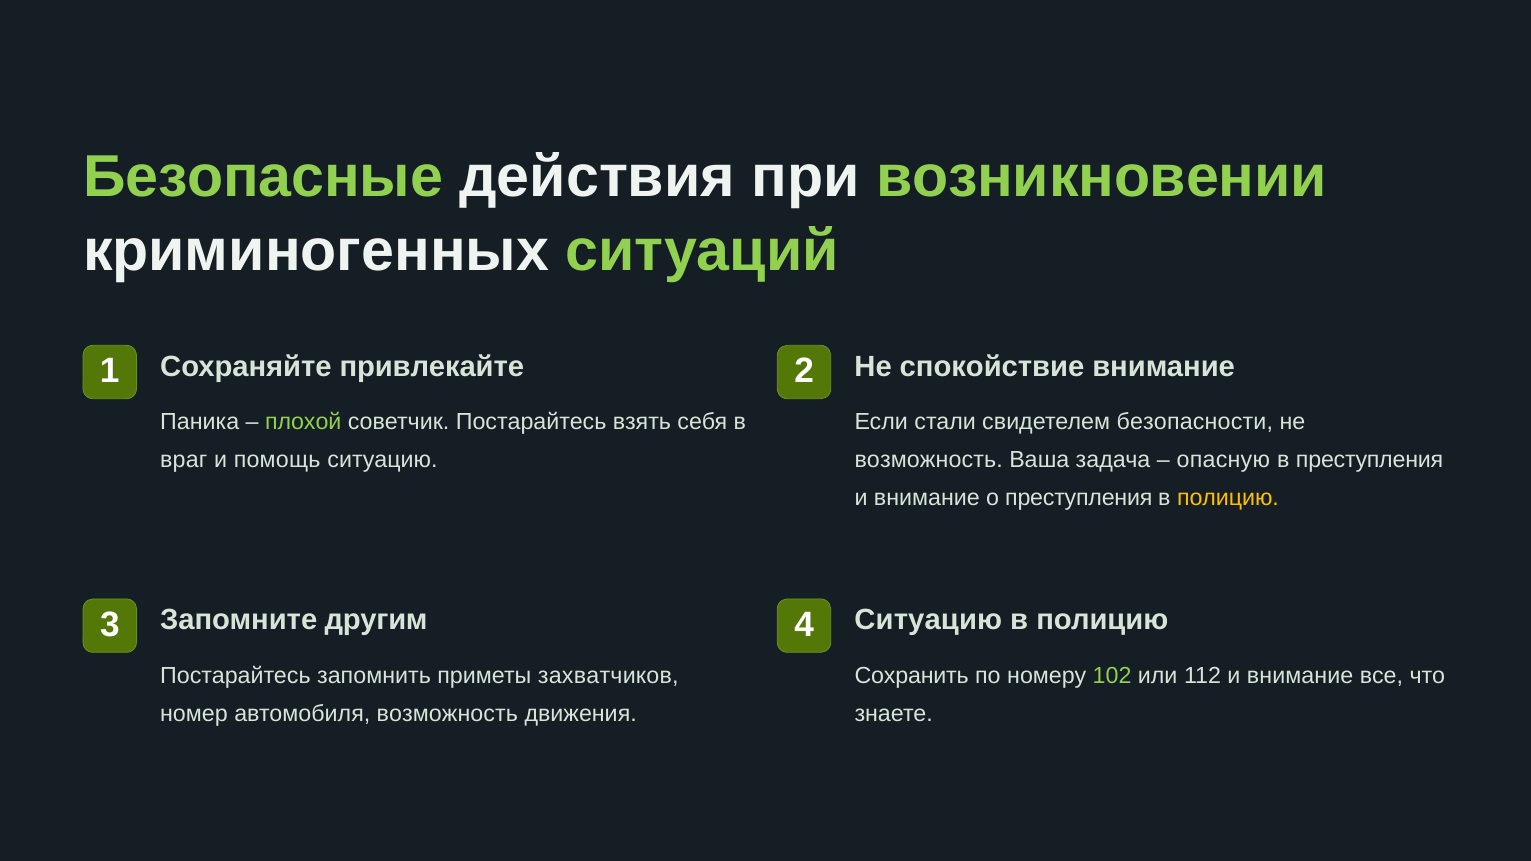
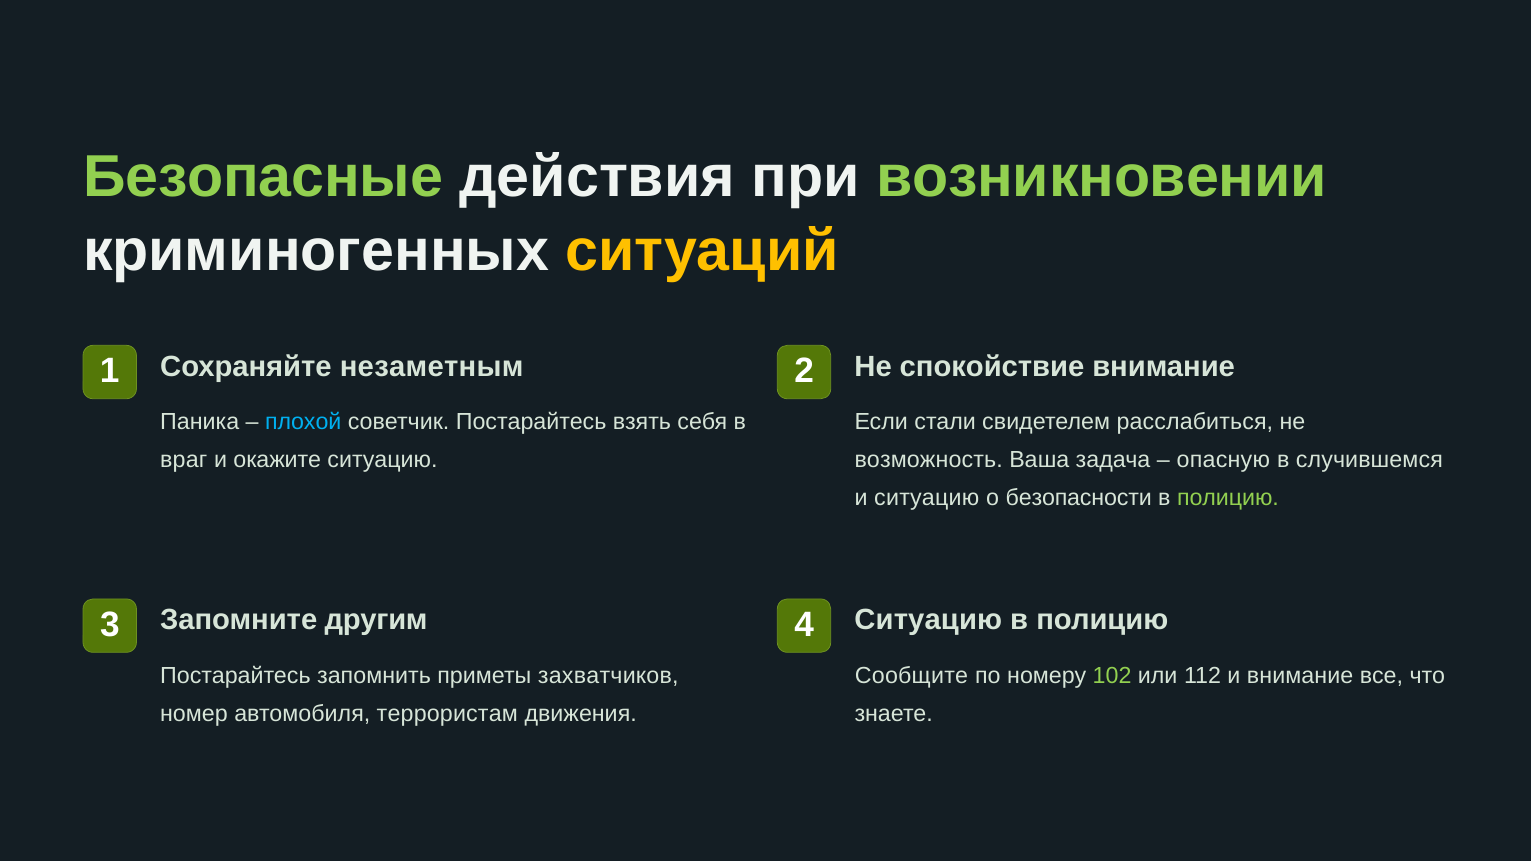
ситуаций colour: light green -> yellow (702, 251)
привлекайте: привлекайте -> незаметным (432, 366)
плохой colour: light green -> light blue (303, 422)
безопасности: безопасности -> расслабиться (1195, 422)
помощь: помощь -> окажите (277, 460)
в преступления: преступления -> случившемся (1369, 460)
внимание: внимание -> ситуацию (927, 498)
о преступления: преступления -> безопасности (1079, 498)
полицию colour: yellow -> light green (1228, 498)
Сохранить: Сохранить -> Сообщите (911, 676)
автомобиля возможность: возможность -> террористам (447, 714)
